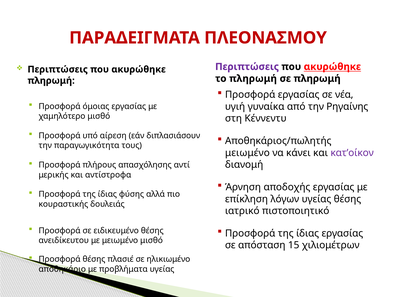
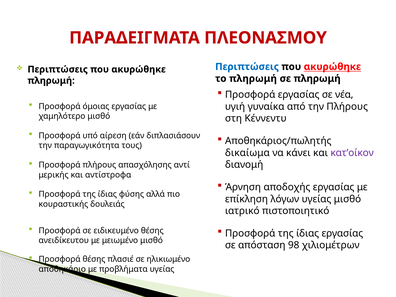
Περιπτώσεις colour: purple -> blue (247, 67)
την Ρηγαίνης: Ρηγαίνης -> Πλήρους (347, 107)
μειωμένο: μειωμένο -> δικαίωμα (247, 153)
υγείας θέσης: θέσης -> μισθό (347, 199)
15: 15 -> 98 (294, 245)
